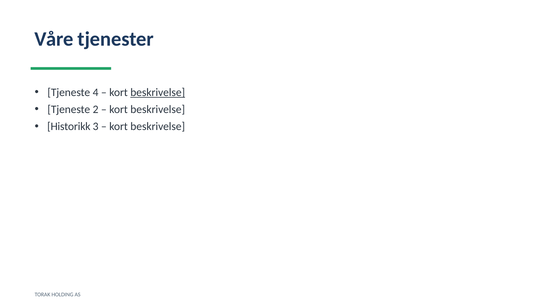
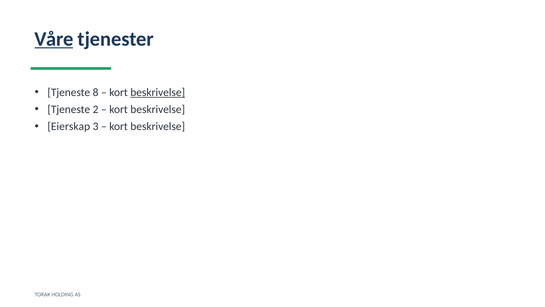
Våre underline: none -> present (54, 39)
4: 4 -> 8 (96, 92)
Historikk: Historikk -> Eierskap (69, 126)
